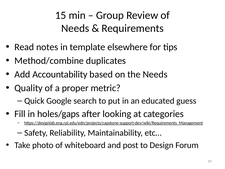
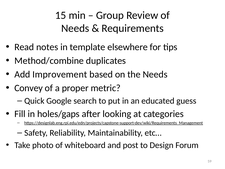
Accountability: Accountability -> Improvement (60, 74)
Quality: Quality -> Convey (29, 88)
